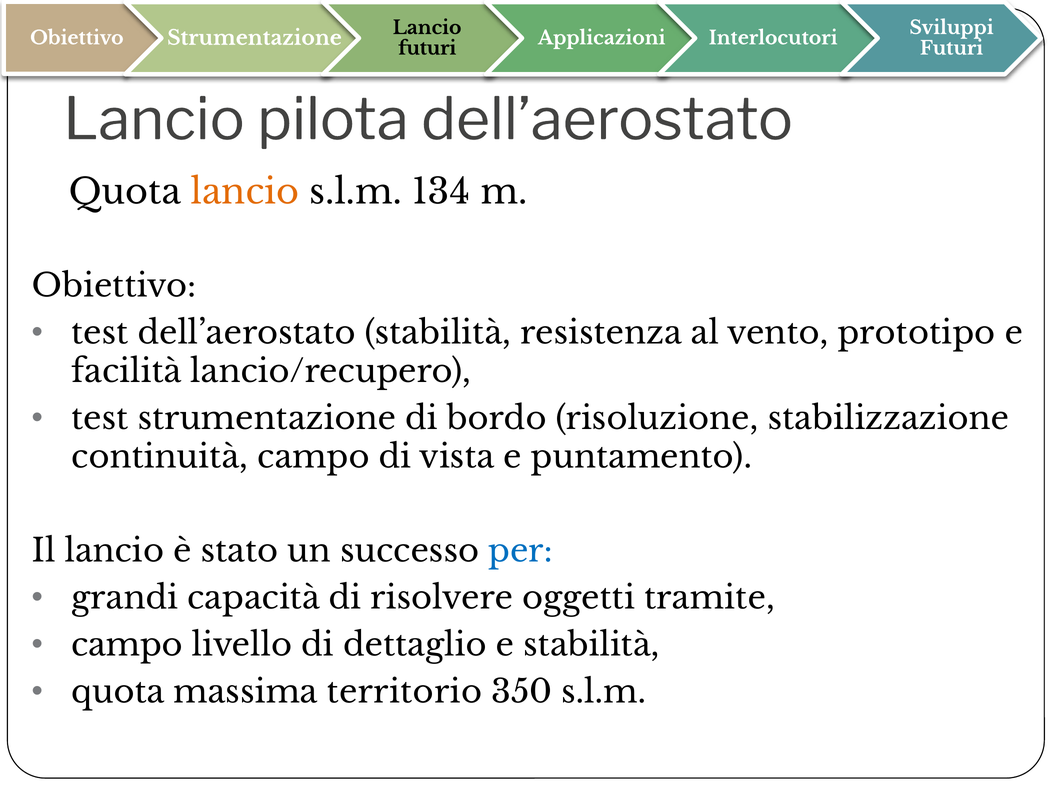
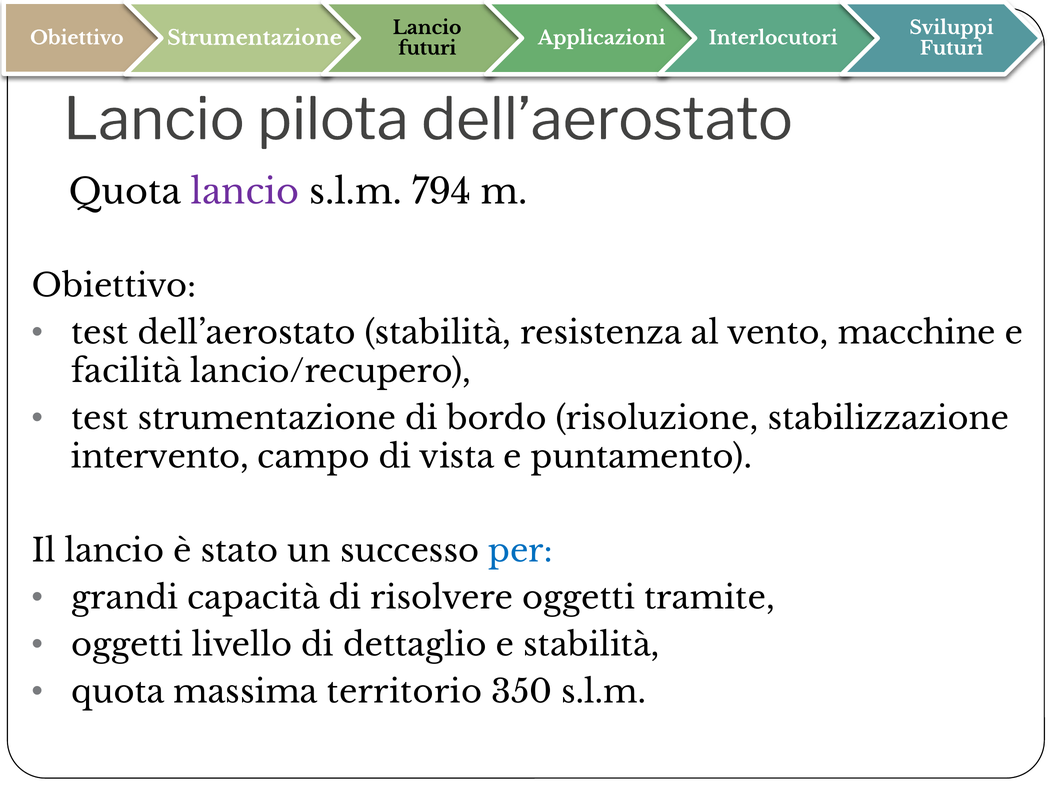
lancio colour: orange -> purple (245, 192)
134: 134 -> 794 (441, 192)
prototipo: prototipo -> macchine (917, 333)
continuità: continuità -> intervento (160, 457)
campo: campo -> oggetti (127, 645)
